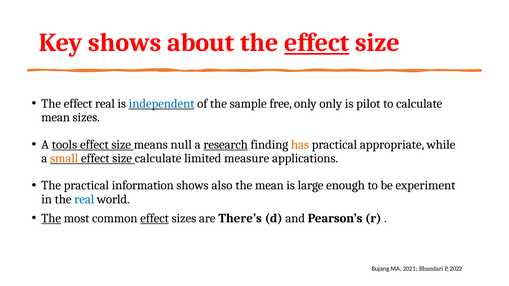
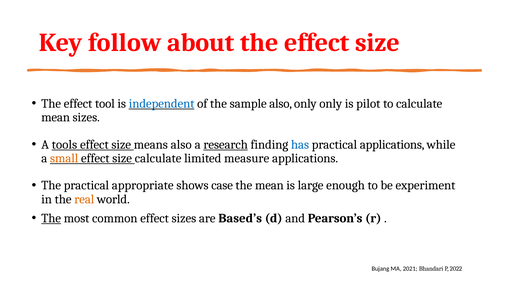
Key shows: shows -> follow (125, 43)
effect underline: present -> none (317, 43)
effect real: real -> tool (105, 104)
sample free: free -> also (281, 104)
means null: null -> also (181, 145)
has colour: orange -> blue (300, 145)
practical appropriate: appropriate -> applications (392, 145)
information: information -> appropriate (143, 186)
also: also -> case (222, 186)
real colour: blue -> orange (84, 199)
effect underline: present -> none (155, 218)
There’s: There’s -> Based’s (240, 218)
